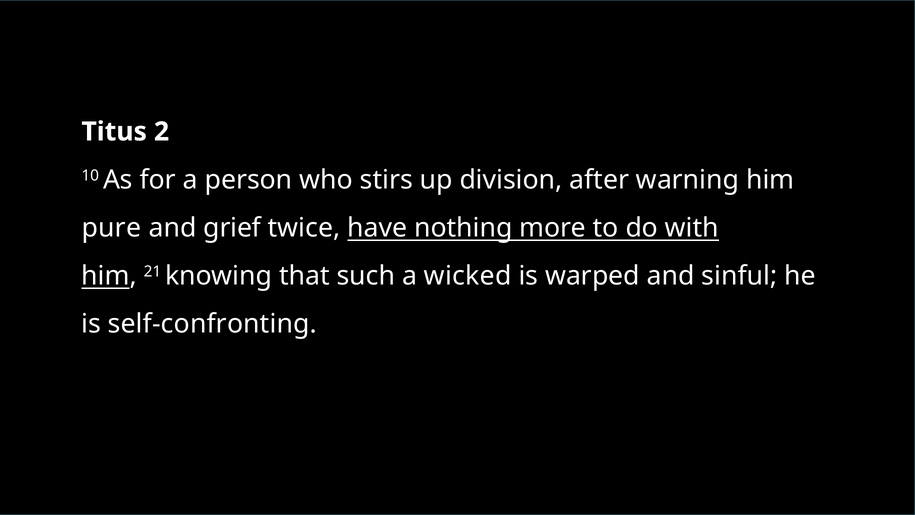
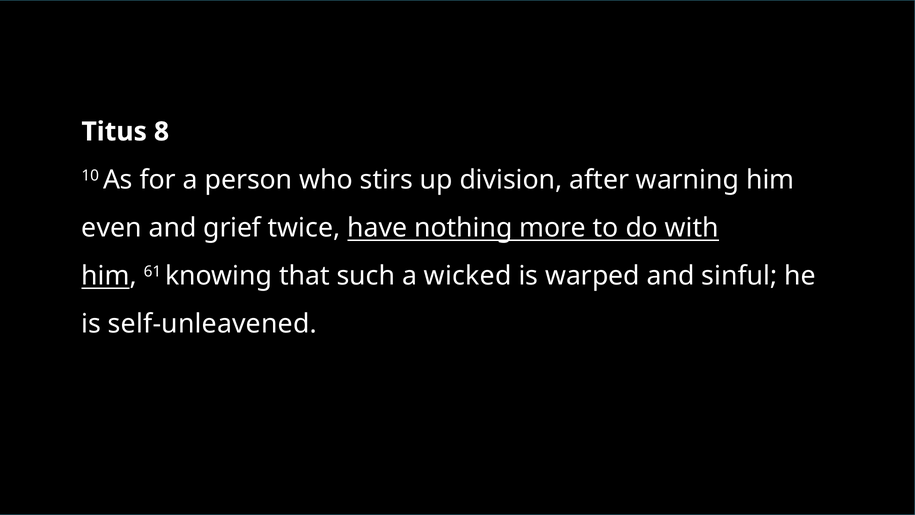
2: 2 -> 8 (162, 132)
pure: pure -> even (112, 228)
21: 21 -> 61 (152, 272)
self-confronting: self-confronting -> self-unleavened (212, 324)
